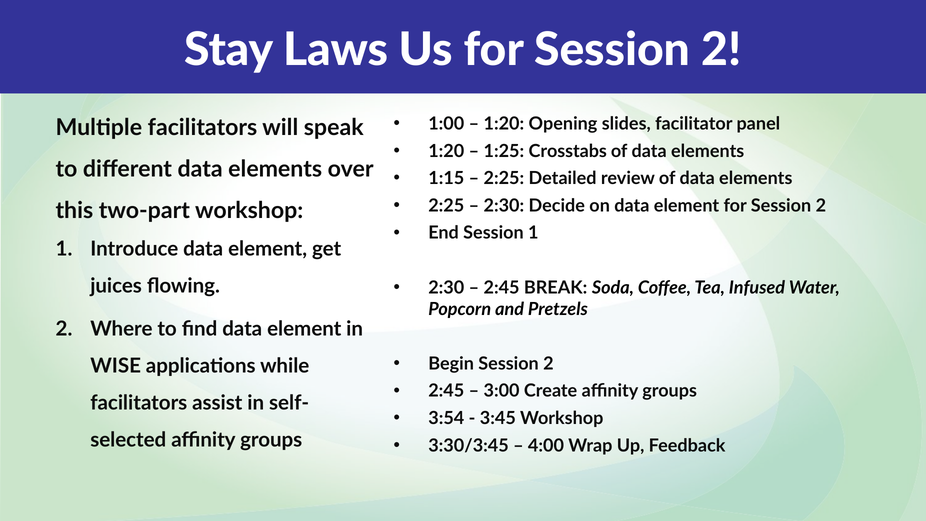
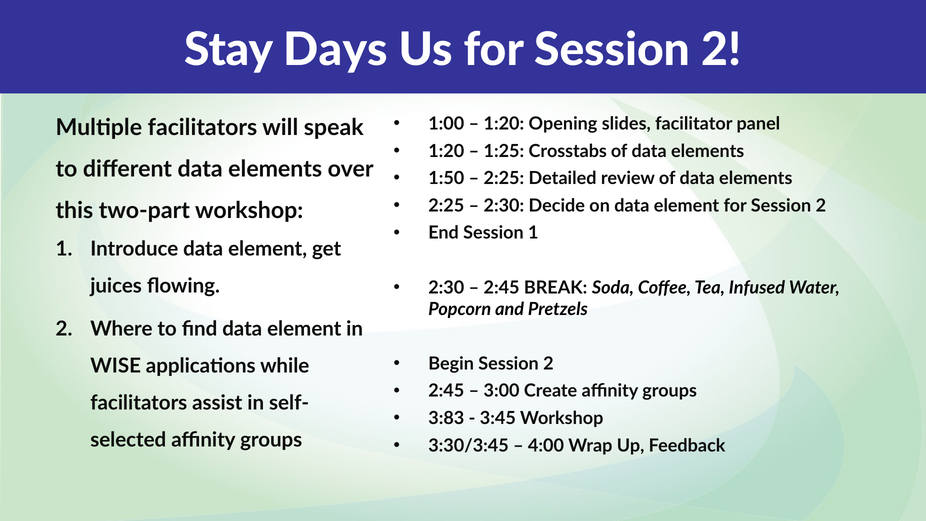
Laws: Laws -> Days (336, 50)
1:15: 1:15 -> 1:50 (446, 178)
3:54: 3:54 -> 3:83 (446, 418)
